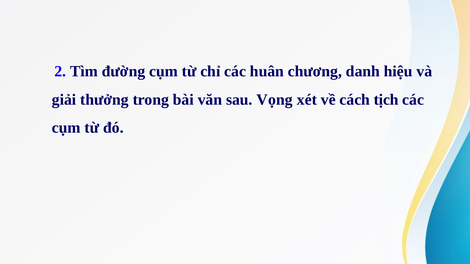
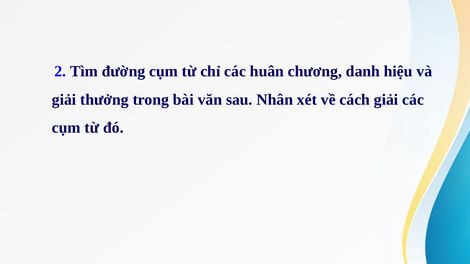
Vọng: Vọng -> Nhân (275, 100)
cách tịch: tịch -> giải (386, 100)
